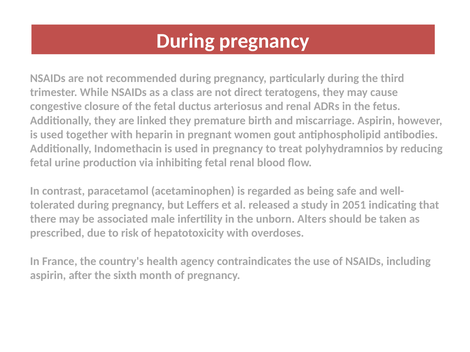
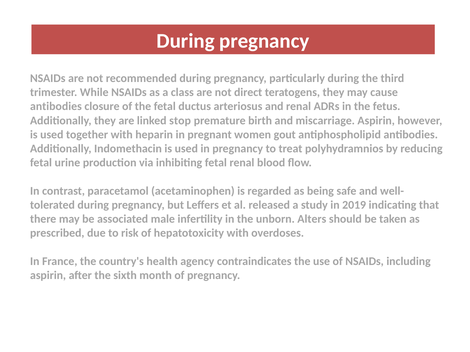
congestive: congestive -> antibodies (56, 107)
linked they: they -> stop (180, 121)
2051: 2051 -> 2019 (354, 205)
